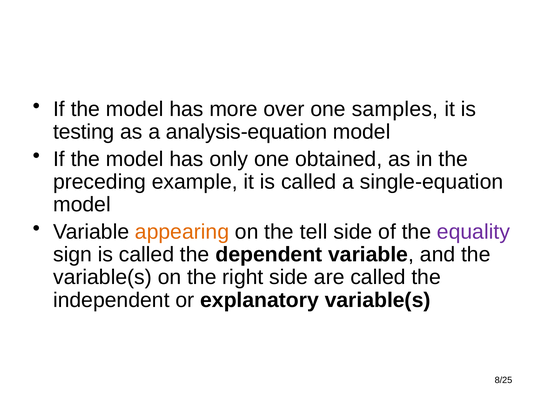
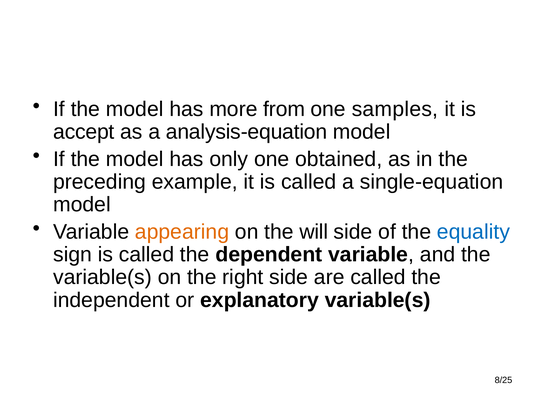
over: over -> from (284, 109)
testing: testing -> accept (84, 132)
tell: tell -> will (314, 232)
equality colour: purple -> blue (473, 232)
